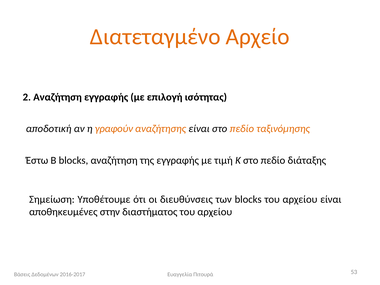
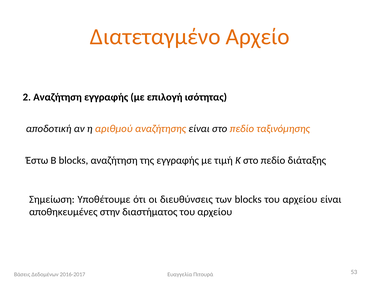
γραφούν: γραφούν -> αριθμού (114, 129)
